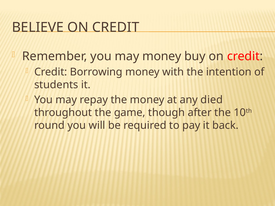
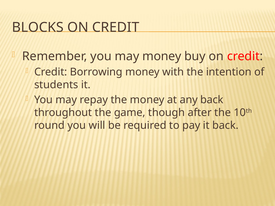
BELIEVE: BELIEVE -> BLOCKS (38, 27)
any died: died -> back (212, 100)
